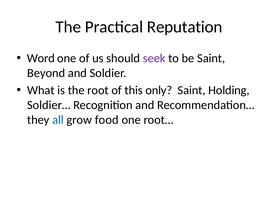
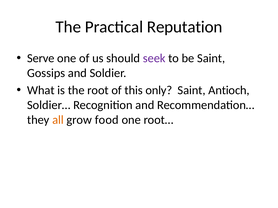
Word: Word -> Serve (41, 58)
Beyond: Beyond -> Gossips (46, 73)
Holding: Holding -> Antioch (229, 90)
all colour: blue -> orange (58, 120)
